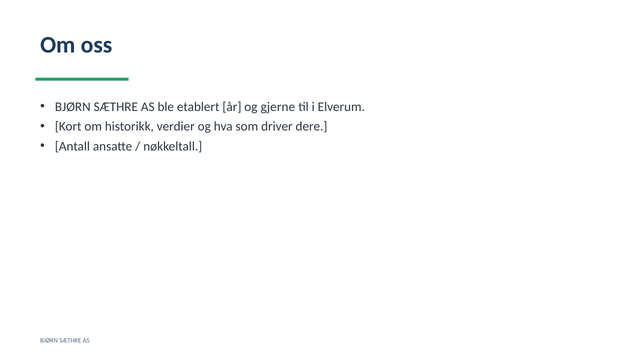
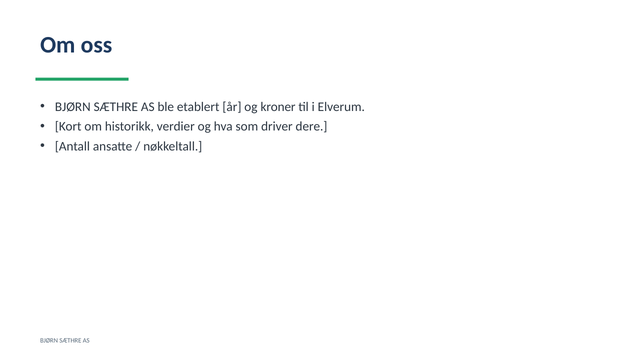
gjerne: gjerne -> kroner (278, 107)
